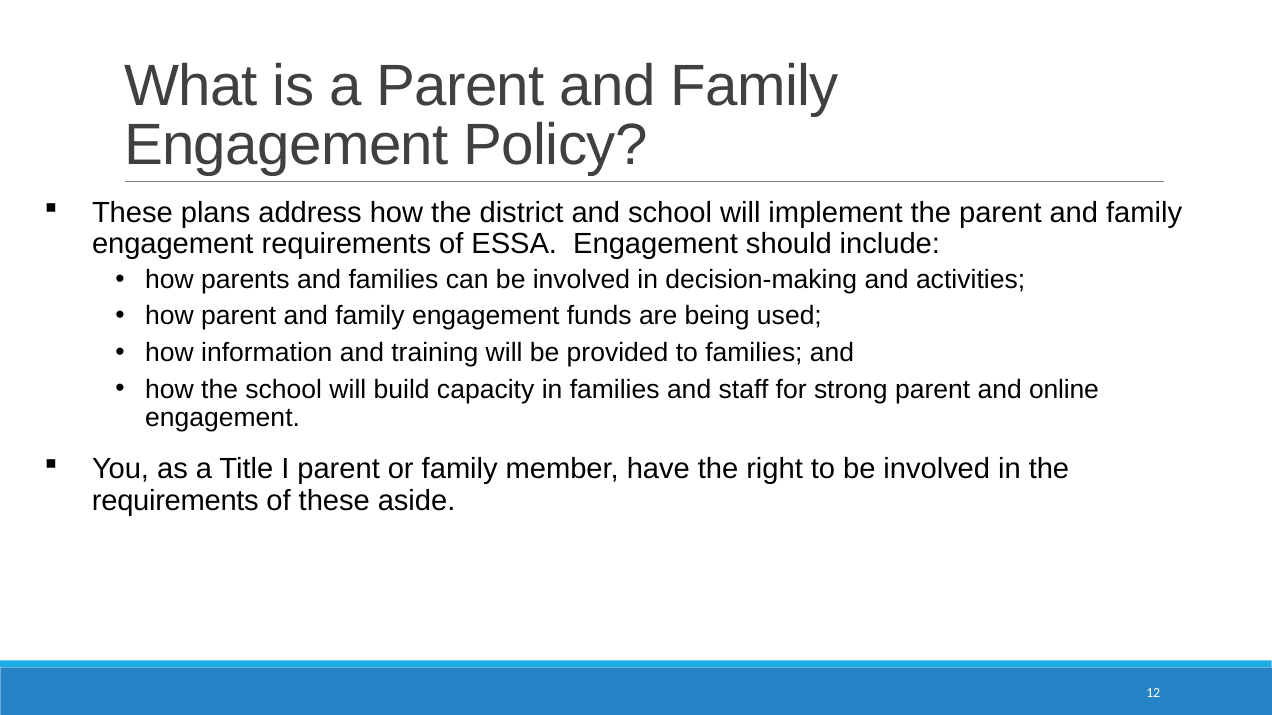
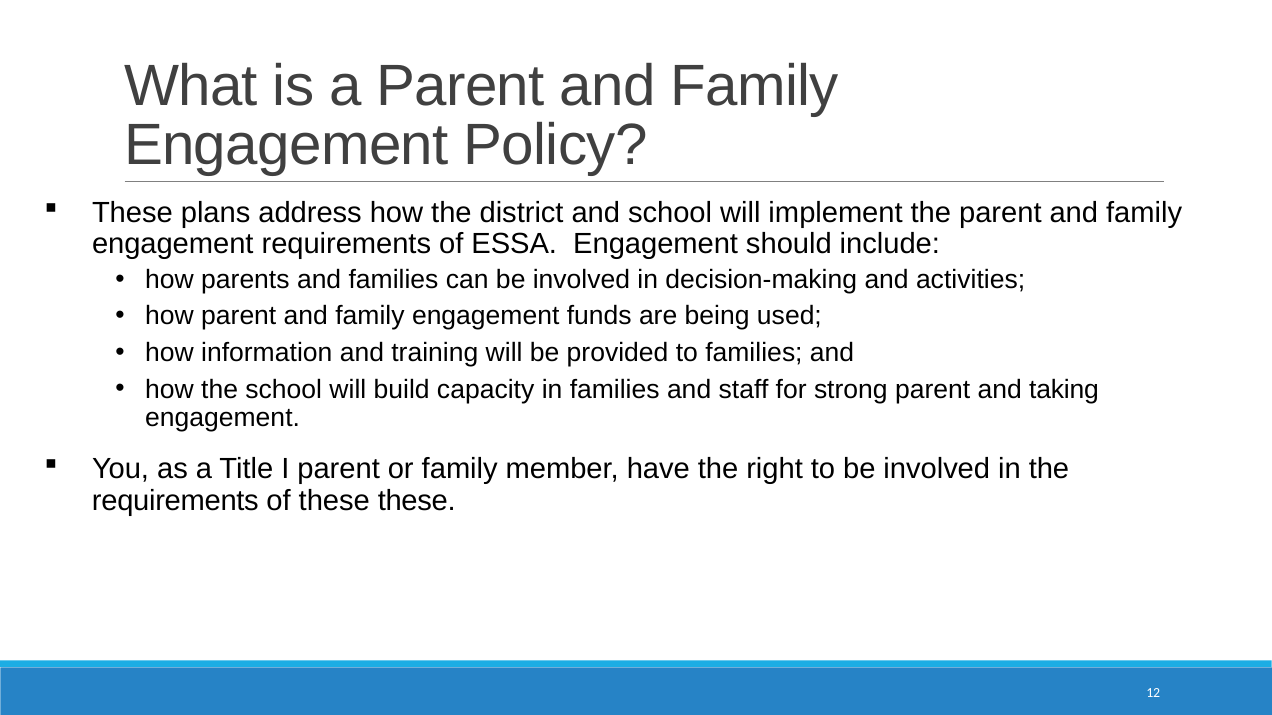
online: online -> taking (1064, 390)
these aside: aside -> these (417, 501)
